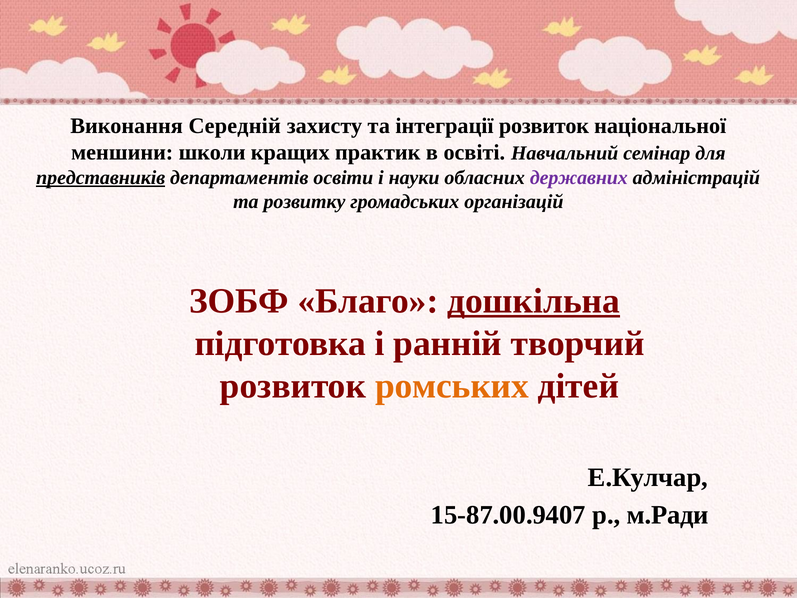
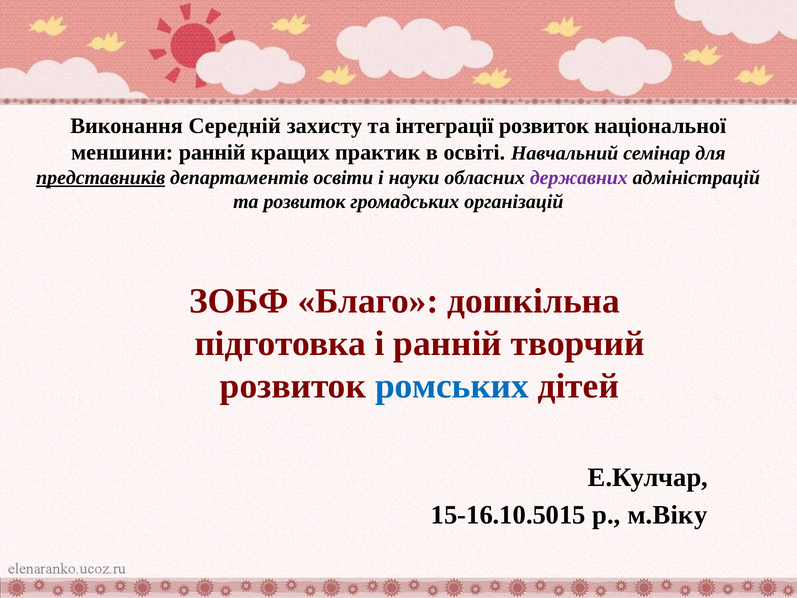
меншини школи: школи -> ранній (212, 152)
та розвитку: розвитку -> розвиток (305, 201)
дошкільна underline: present -> none (534, 301)
ромських colour: orange -> blue (452, 386)
15-87.00.9407: 15-87.00.9407 -> 15-16.10.5015 (508, 515)
м.Ради: м.Ради -> м.Віку (667, 515)
